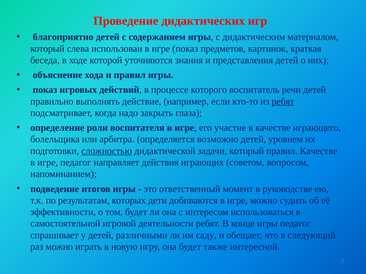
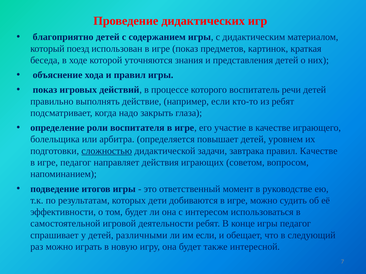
слева: слева -> поезд (78, 49)
ребят underline: present -> none (283, 102)
возможно: возможно -> повышает (218, 140)
задачи который: который -> завтрака (247, 151)
им саду: саду -> если (206, 236)
